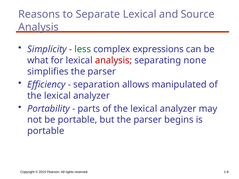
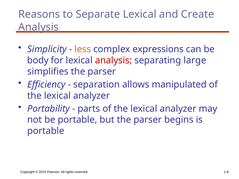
Source: Source -> Create (198, 14)
less colour: green -> orange (83, 49)
what: what -> body (38, 60)
none: none -> large (195, 60)
